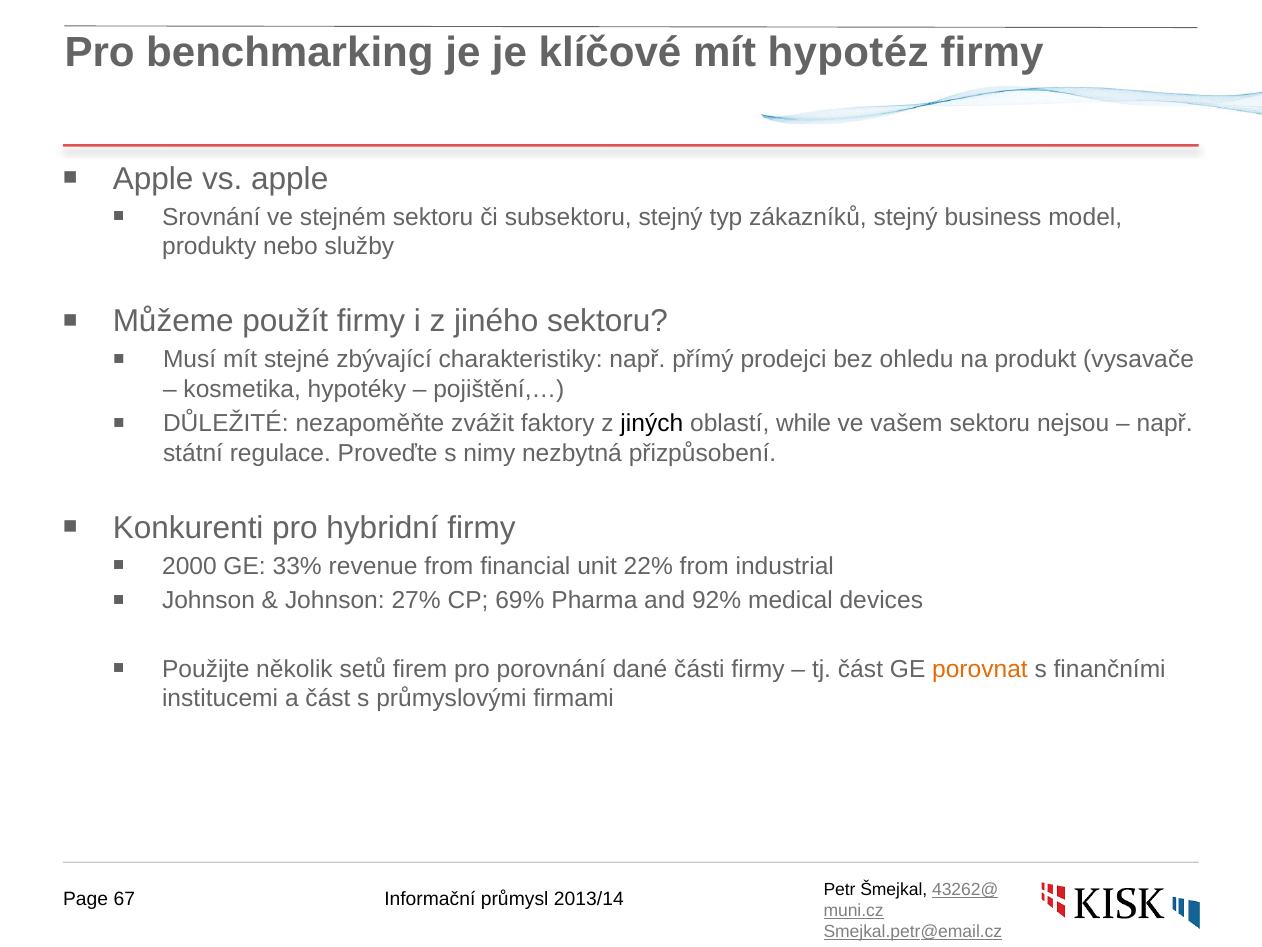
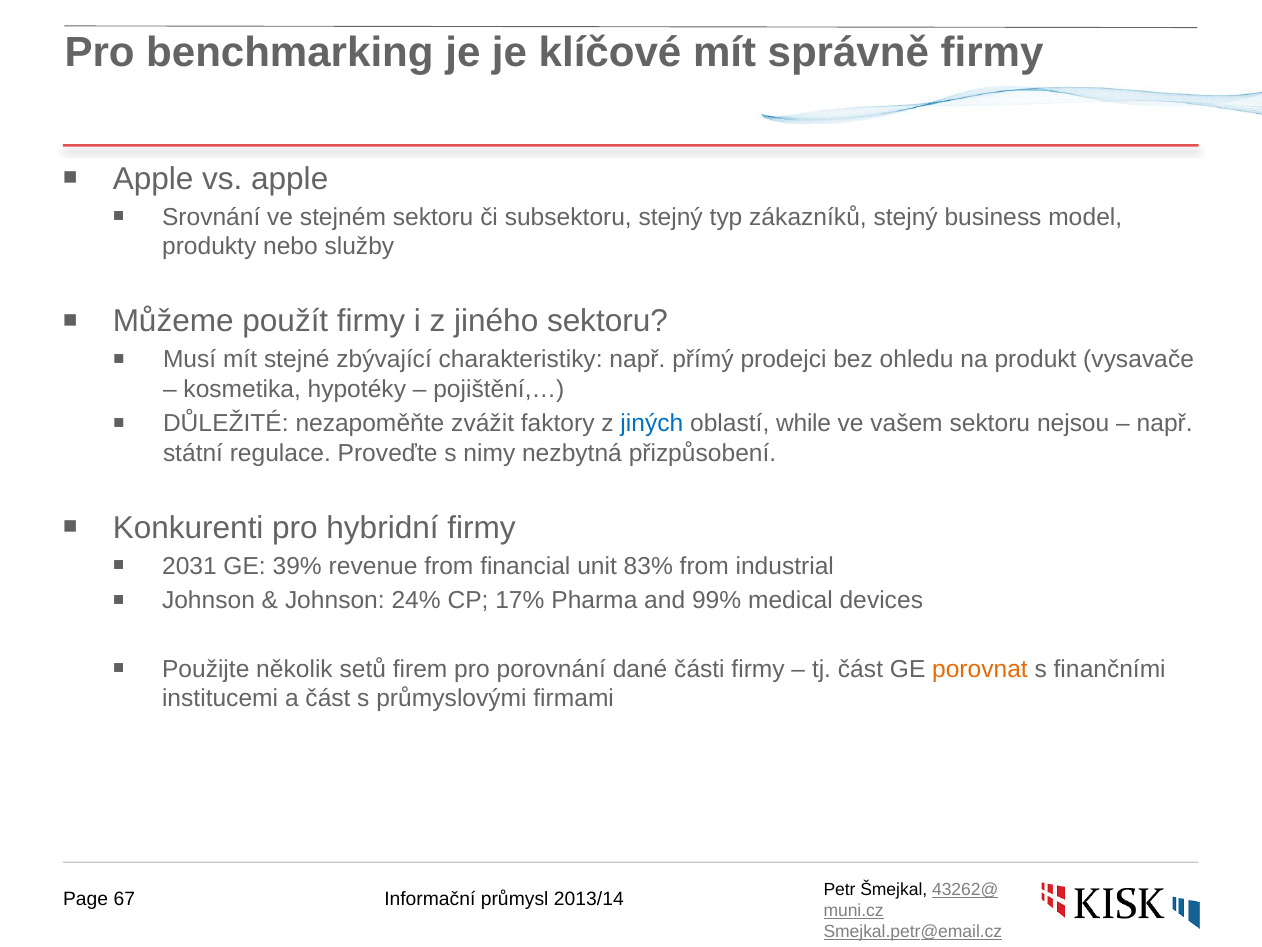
hypotéz: hypotéz -> správně (848, 53)
jiných colour: black -> blue (652, 423)
2000: 2000 -> 2031 (189, 566)
33%: 33% -> 39% (297, 566)
22%: 22% -> 83% (648, 566)
27%: 27% -> 24% (416, 600)
69%: 69% -> 17% (520, 600)
92%: 92% -> 99% (717, 600)
